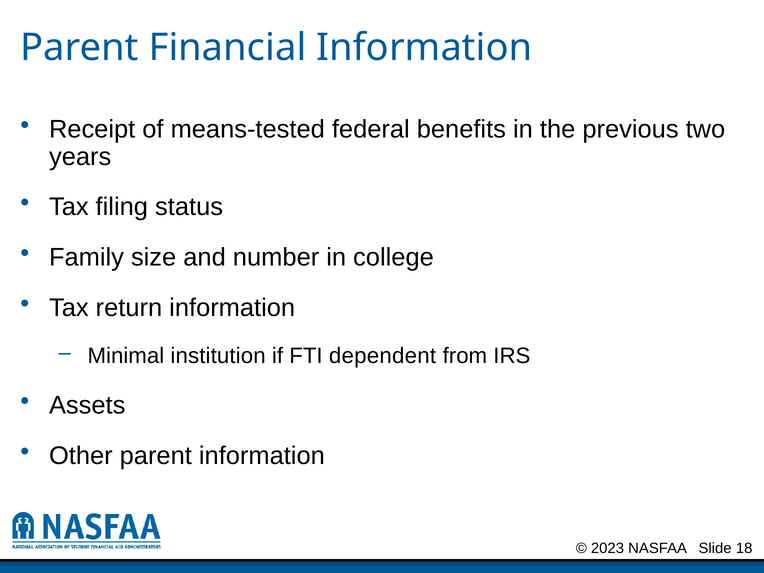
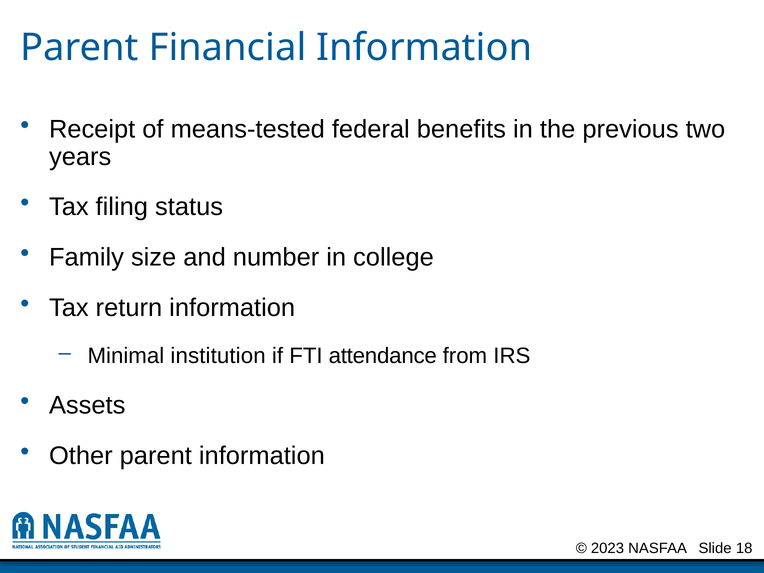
dependent: dependent -> attendance (383, 356)
